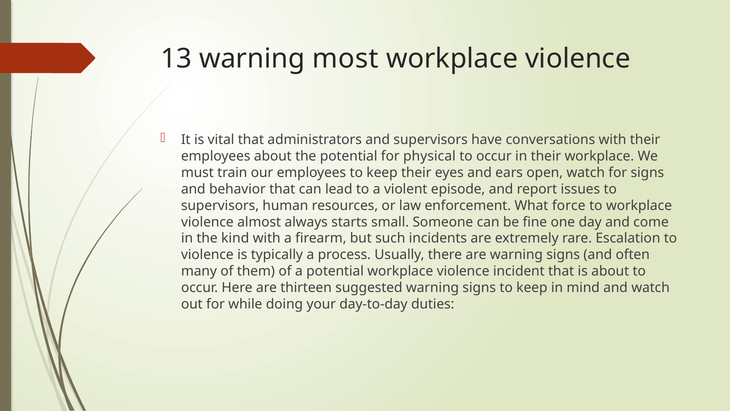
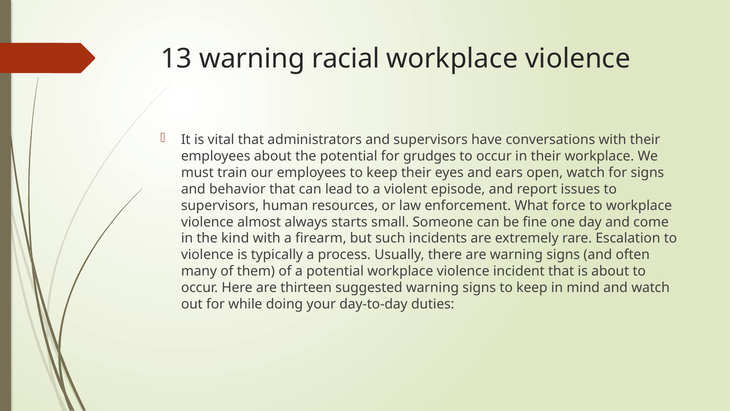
most: most -> racial (346, 58)
physical: physical -> grudges (430, 156)
